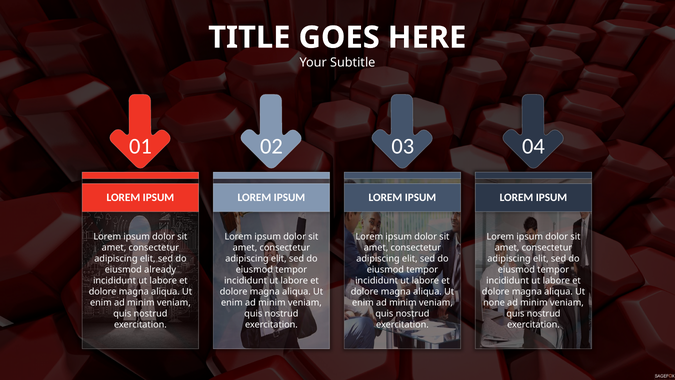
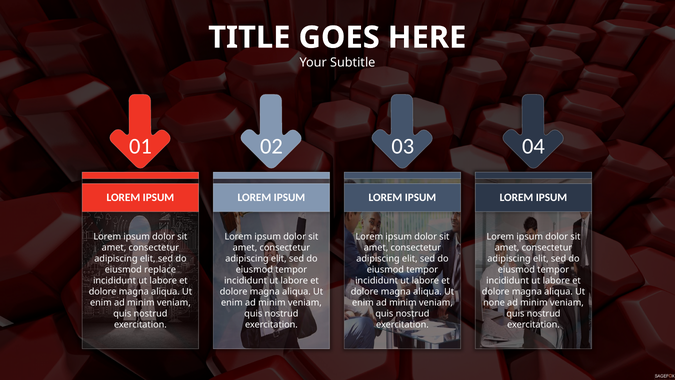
already: already -> replace (160, 269)
